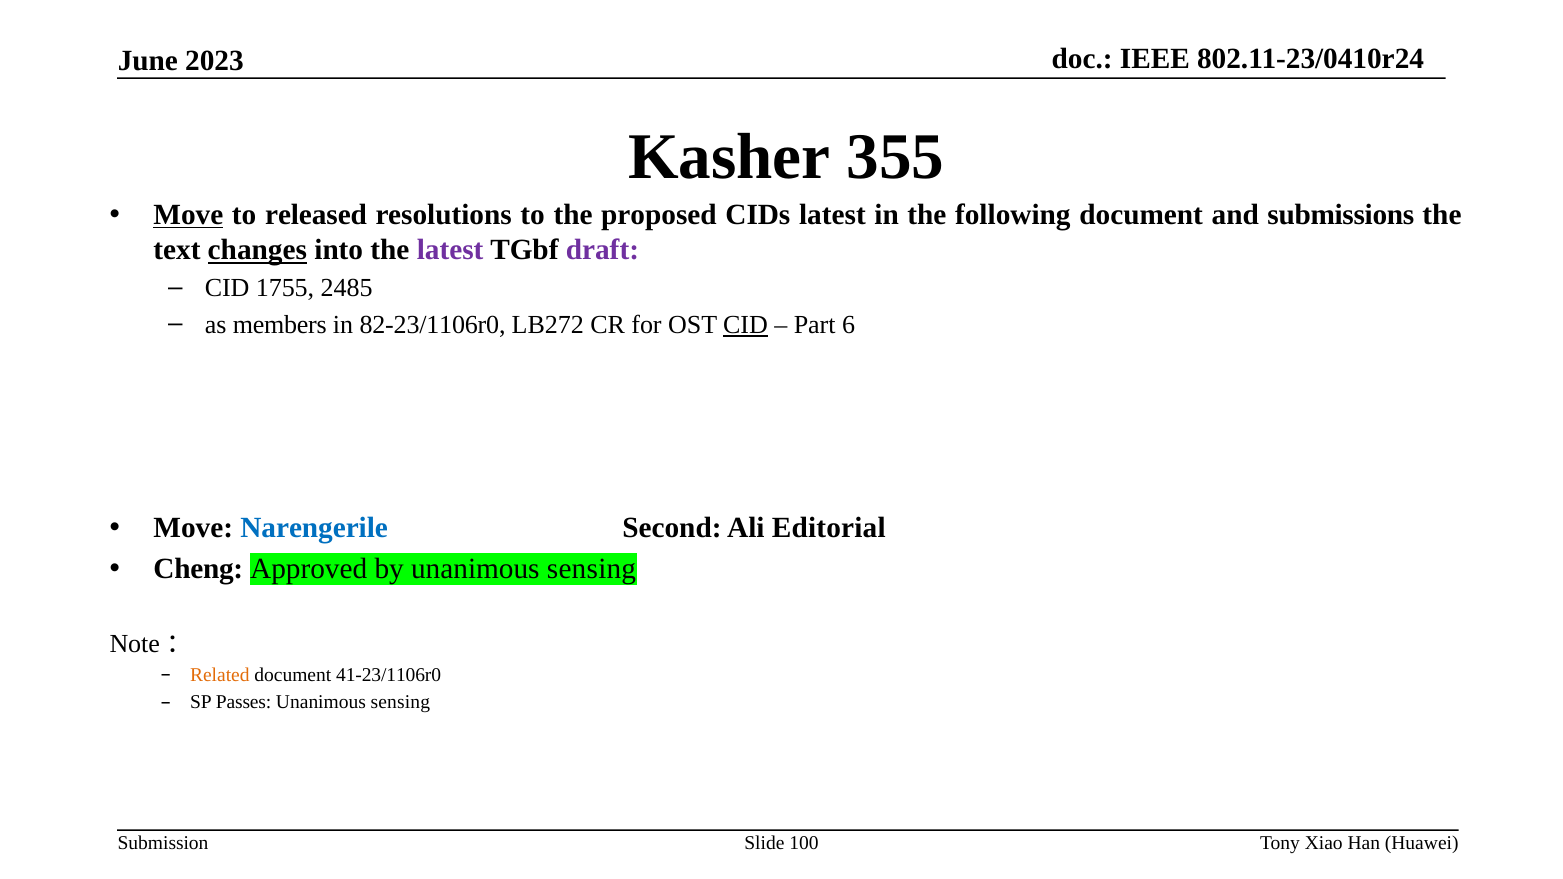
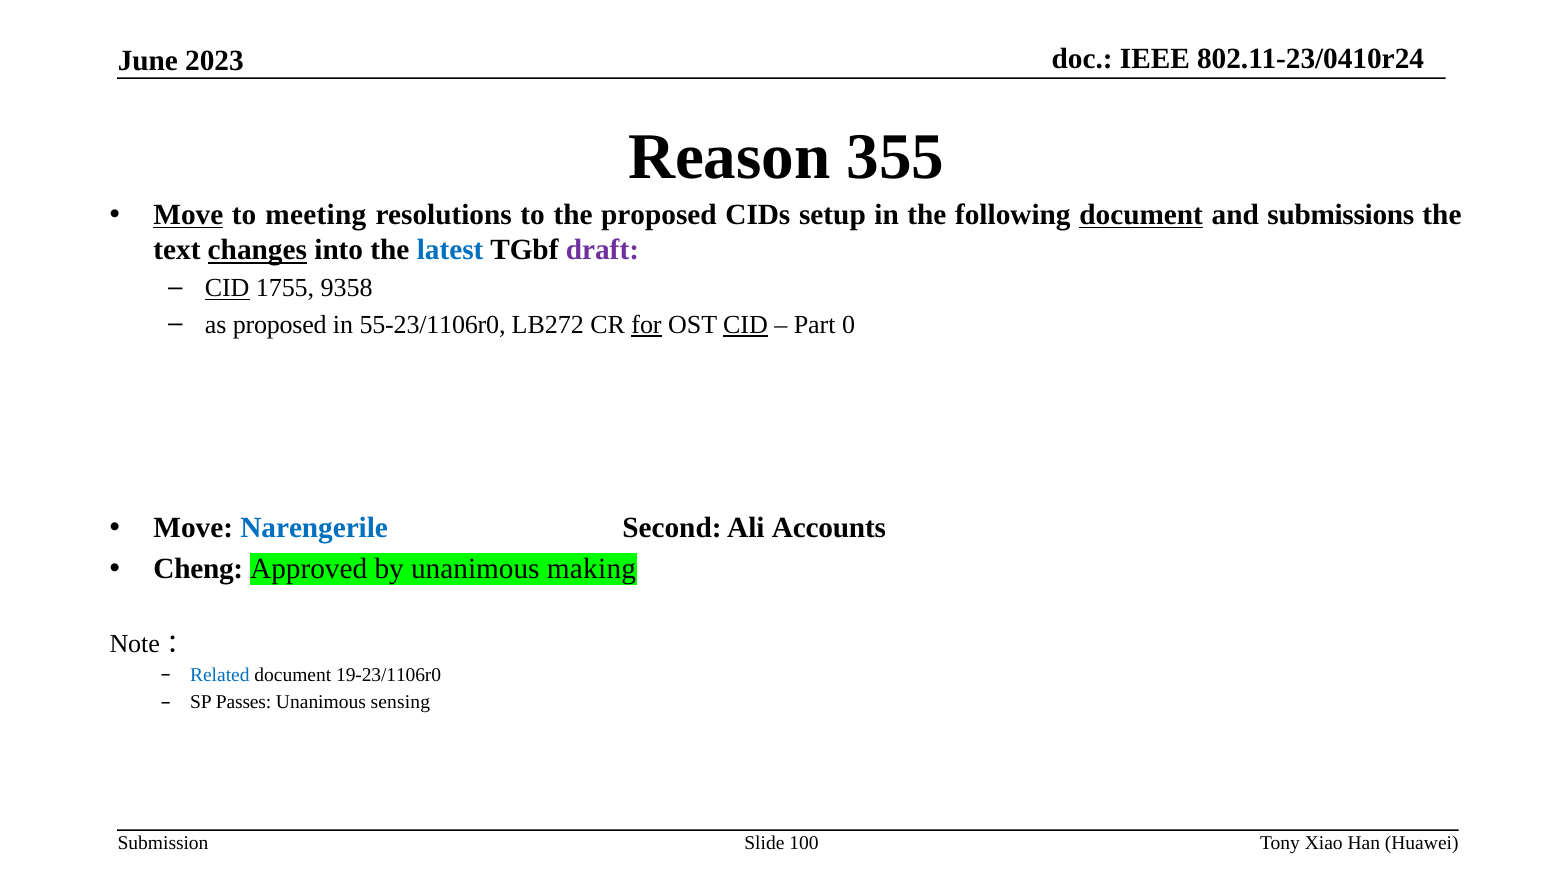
Kasher: Kasher -> Reason (729, 157)
released: released -> meeting (316, 215)
CIDs latest: latest -> setup (832, 215)
document underline: none -> present (1141, 215)
latest colour: purple -> blue (450, 250)
CID underline: none -> present (227, 288)
2485: 2485 -> 9358 (347, 288)
as members: members -> proposed (280, 325)
82-23/1106r0: 82-23/1106r0 -> 55-23/1106r0 (433, 325)
for underline: none -> present (647, 325)
6: 6 -> 0 (849, 325)
Editorial: Editorial -> Accounts (829, 528)
by unanimous sensing: sensing -> making (591, 569)
Related colour: orange -> blue (220, 675)
41-23/1106r0: 41-23/1106r0 -> 19-23/1106r0 (389, 675)
